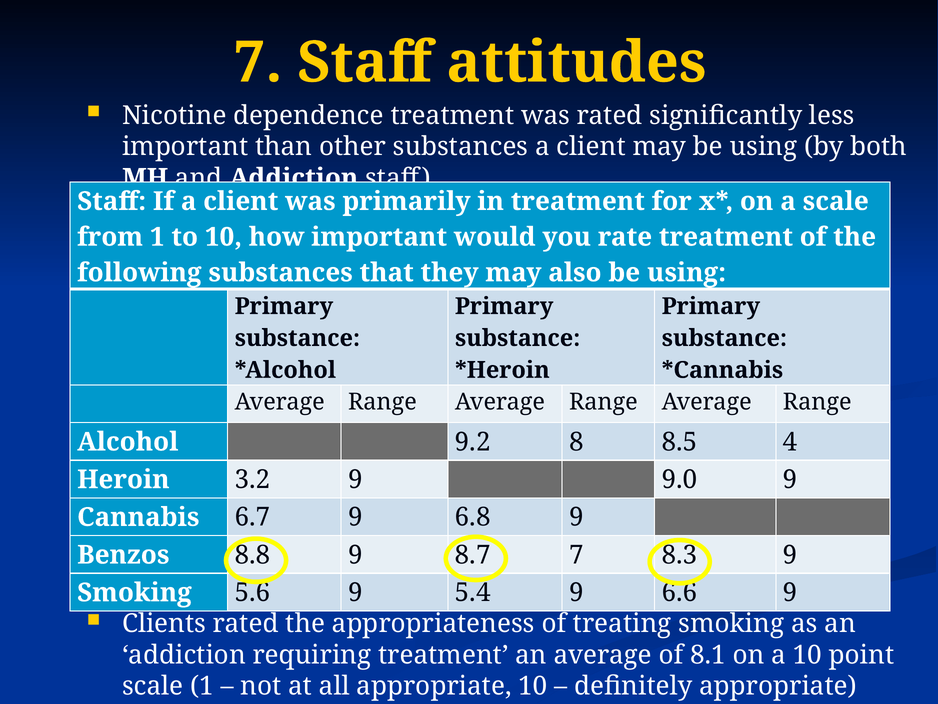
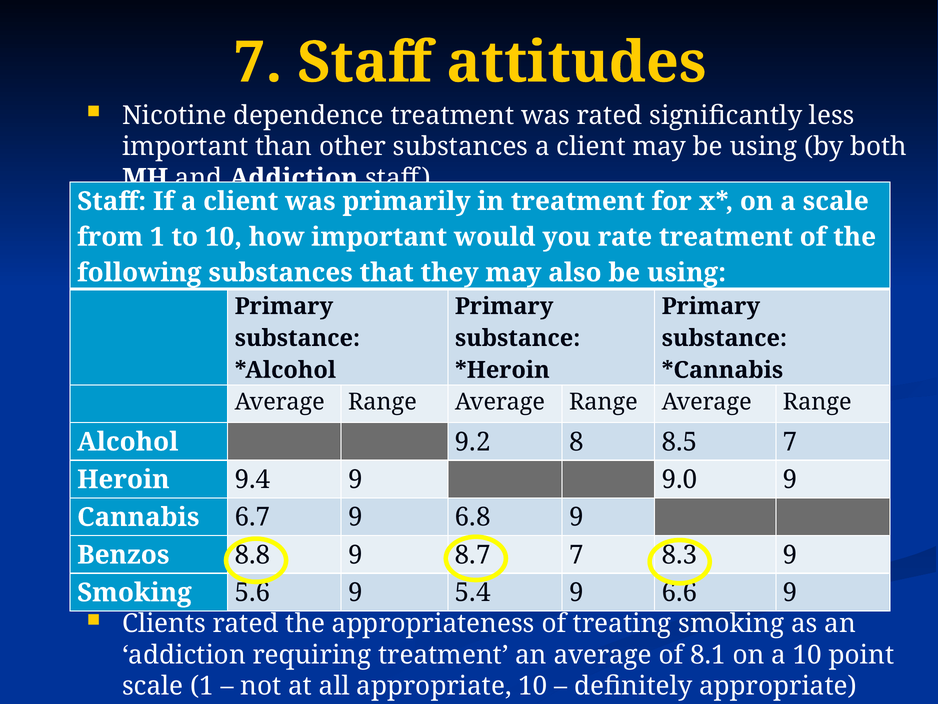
8.5 4: 4 -> 7 (790, 442)
3.2: 3.2 -> 9.4 (253, 479)
